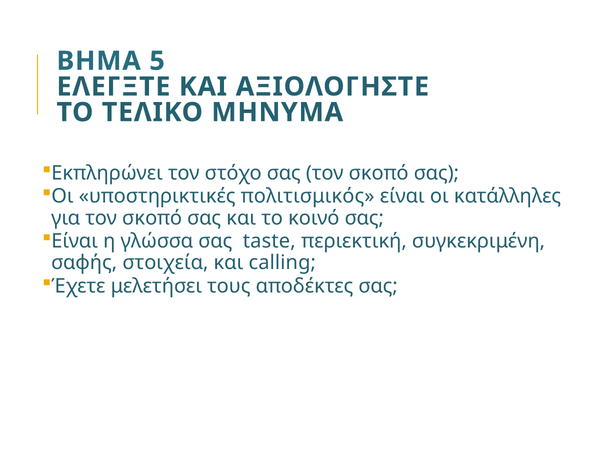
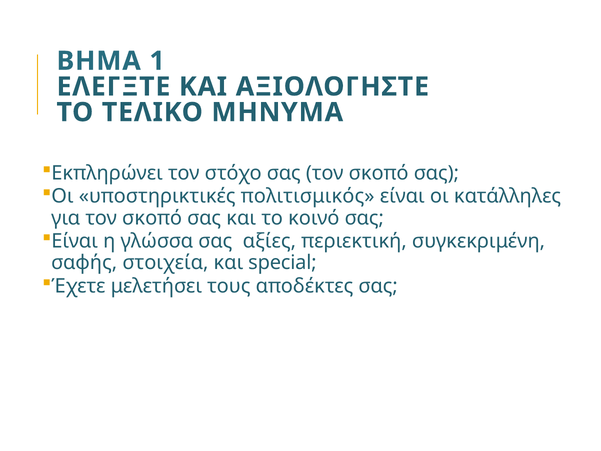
5: 5 -> 1 (157, 61)
taste: taste -> αξίες (269, 241)
calling: calling -> special (282, 263)
